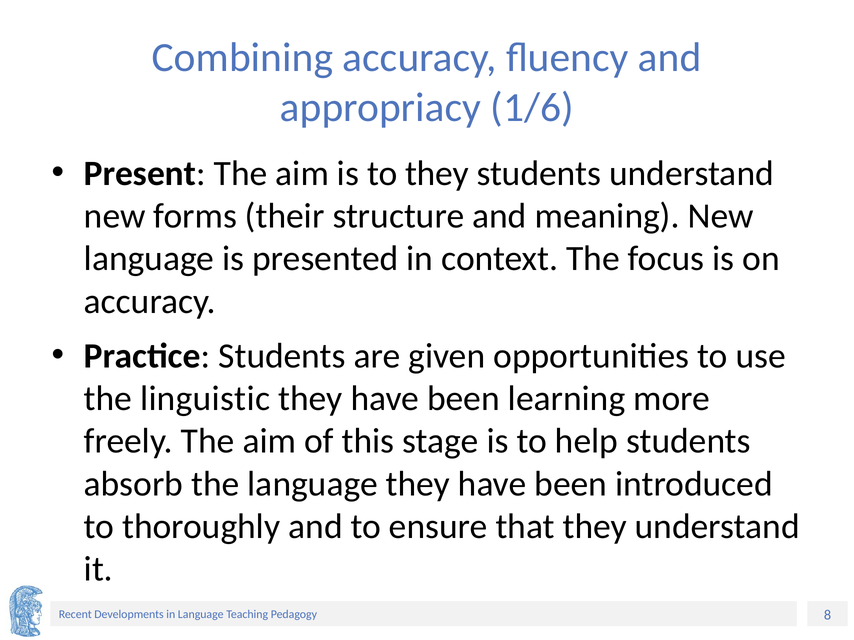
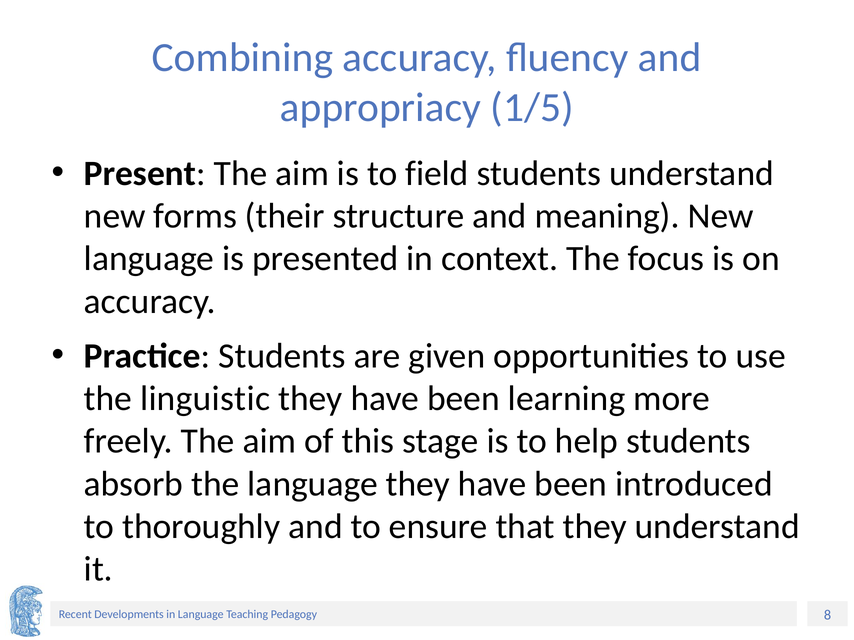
1/6: 1/6 -> 1/5 (532, 108)
to they: they -> field (437, 173)
